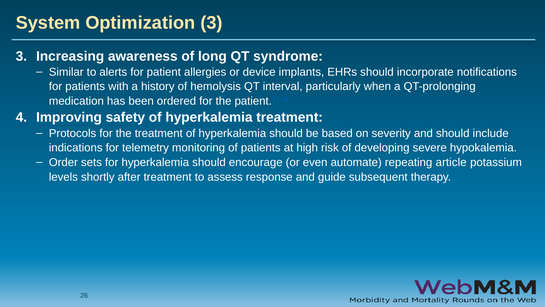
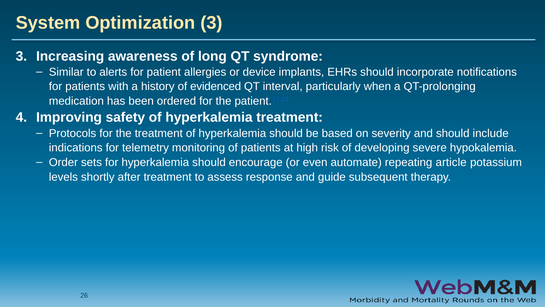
hemolysis: hemolysis -> evidenced (216, 86)
